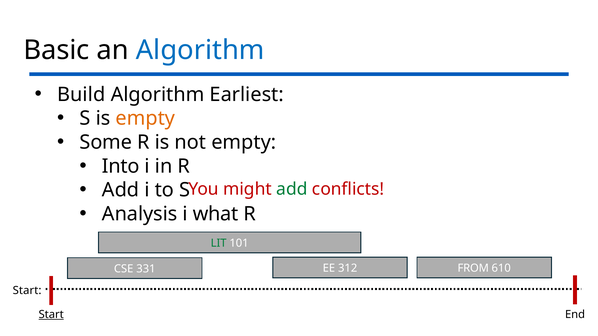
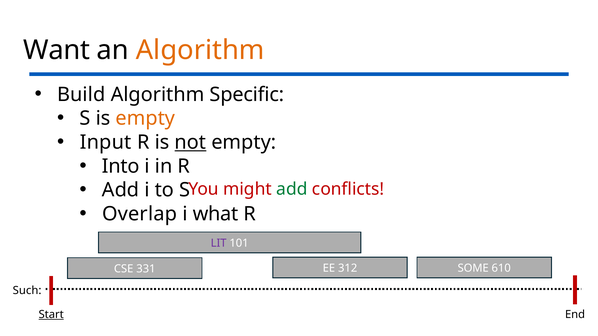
Basic: Basic -> Want (57, 50)
Algorithm colour: blue -> orange (200, 50)
Earliest: Earliest -> Specific (247, 95)
Some: Some -> Input (106, 142)
not underline: none -> present (190, 142)
Analysis: Analysis -> Overlap (140, 214)
LIT colour: green -> purple (219, 243)
FROM: FROM -> SOME (473, 269)
Start: Start -> Such (27, 291)
